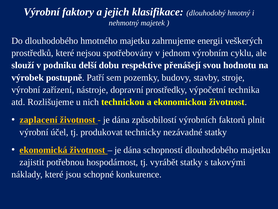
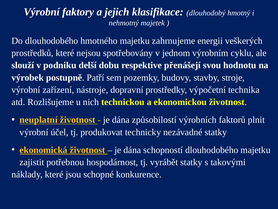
zaplacení: zaplacení -> neuplatní (39, 120)
